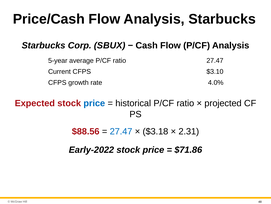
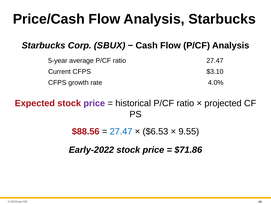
price colour: blue -> purple (94, 103)
$3.18: $3.18 -> $6.53 (155, 131)
2.31: 2.31 -> 9.55 (189, 131)
